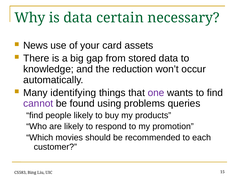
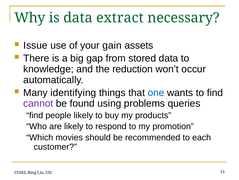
certain: certain -> extract (120, 18)
News: News -> Issue (35, 45)
card: card -> gain (112, 45)
one colour: purple -> blue (156, 92)
